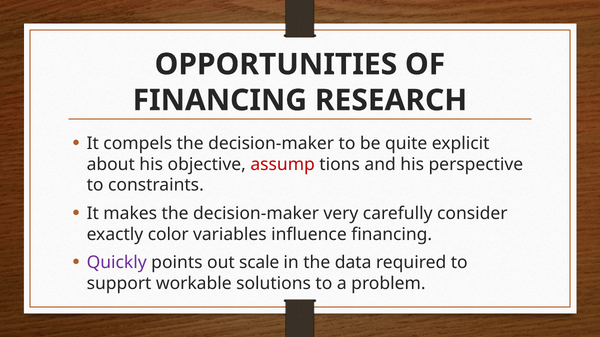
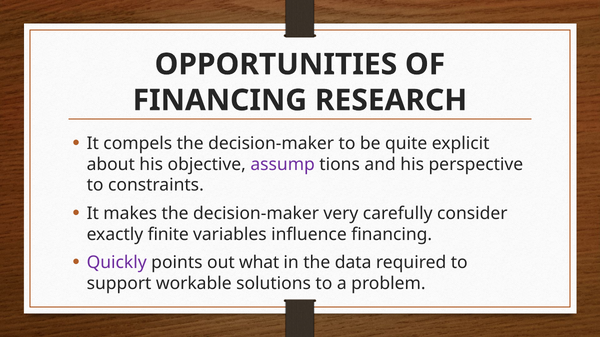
assump colour: red -> purple (283, 164)
color: color -> finite (168, 235)
scale: scale -> what (259, 263)
